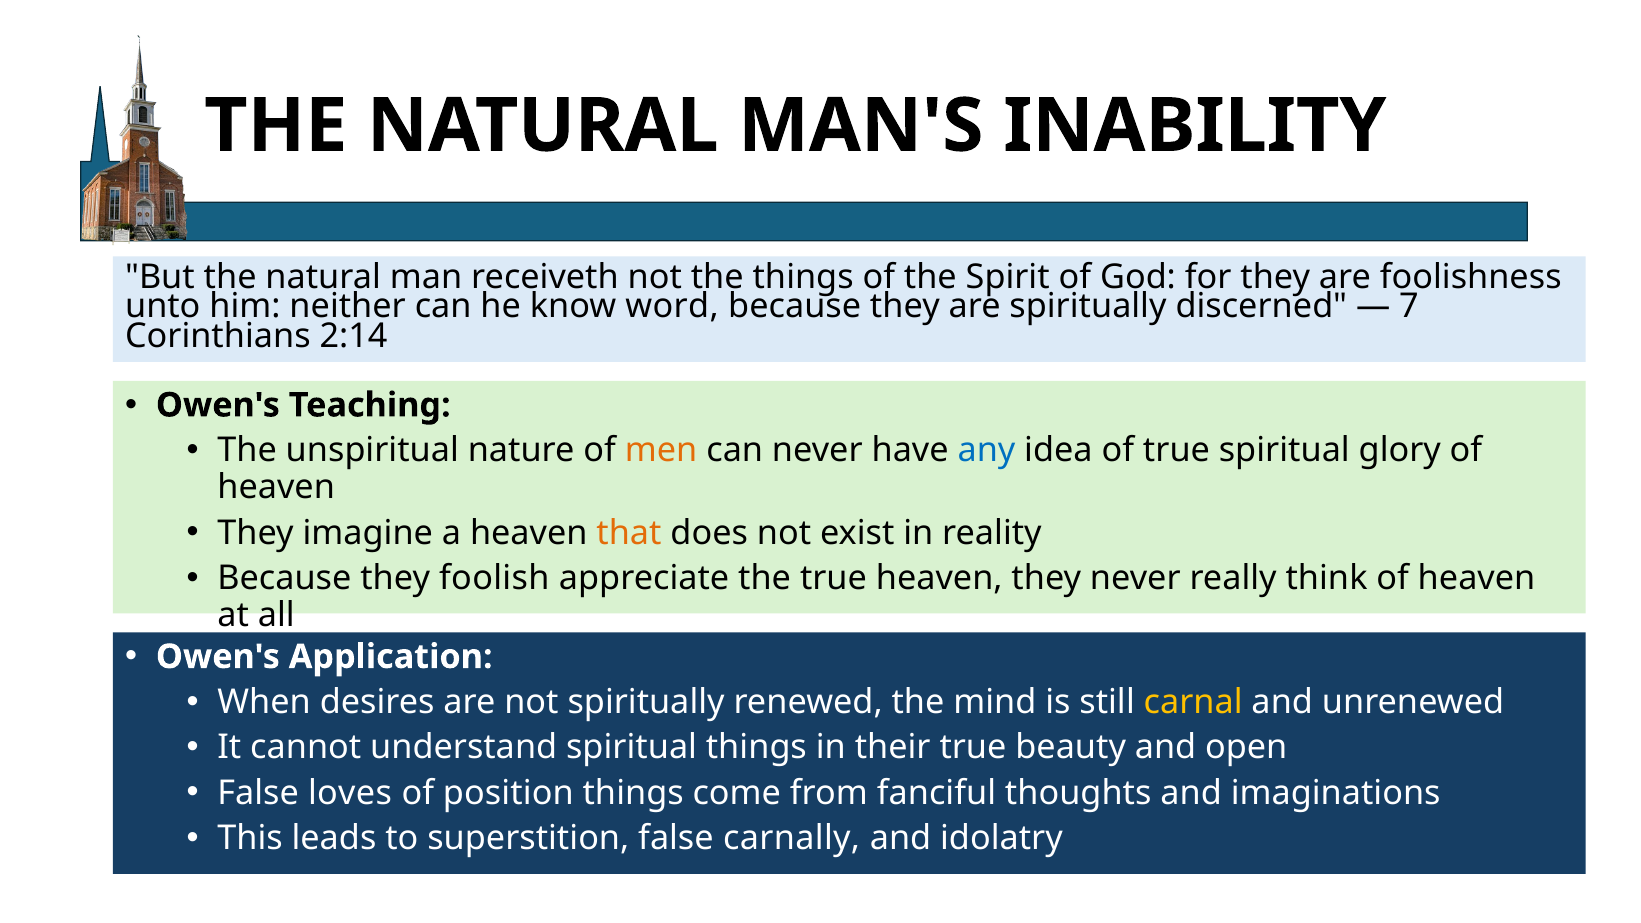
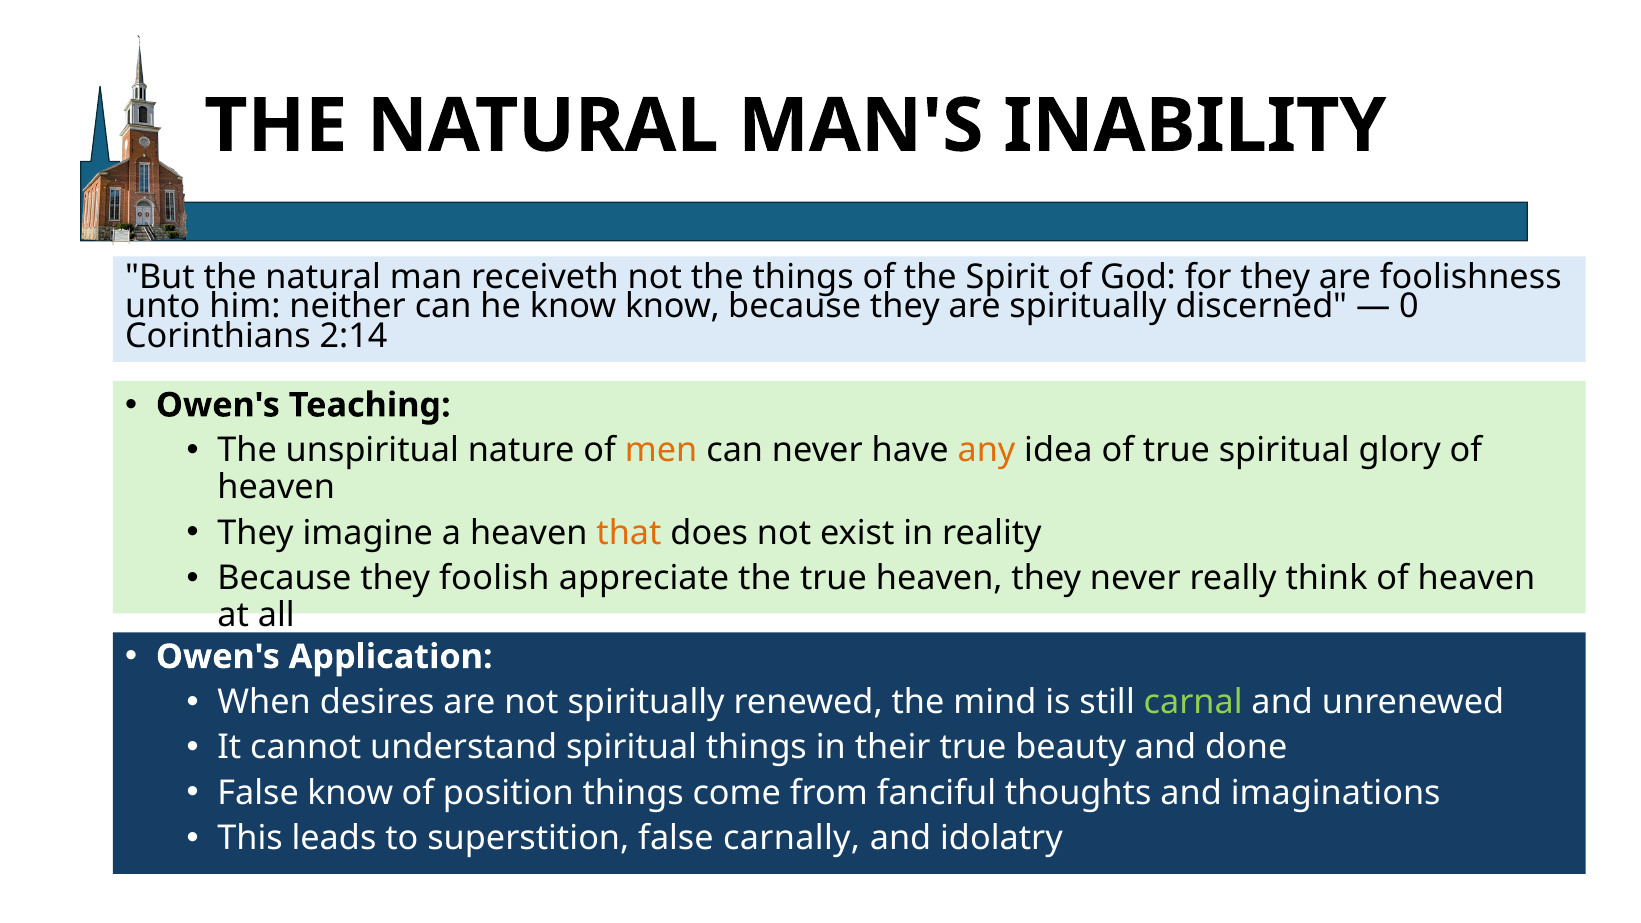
know word: word -> know (672, 307)
7: 7 -> 0 (1409, 307)
any colour: blue -> orange (986, 451)
carnal colour: yellow -> light green (1193, 702)
open: open -> done (1246, 748)
False loves: loves -> know (350, 793)
